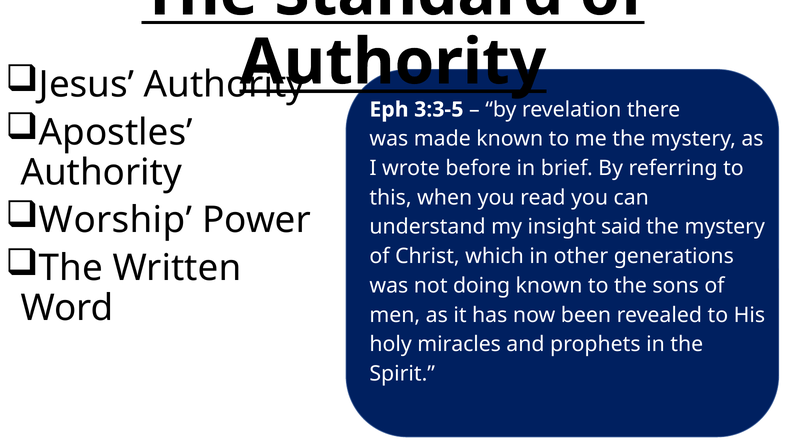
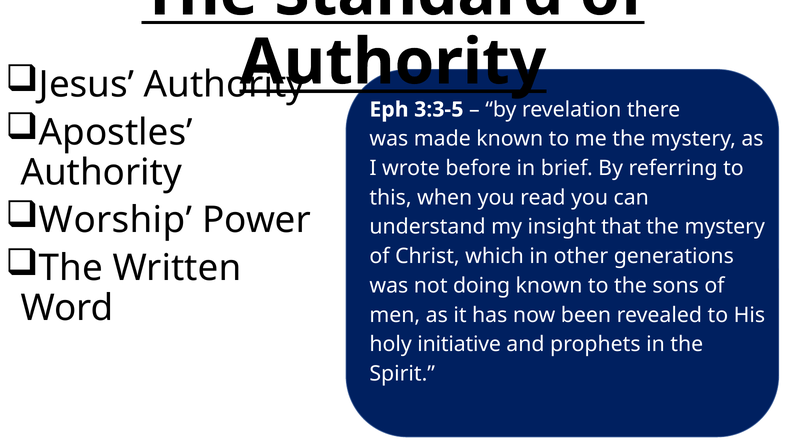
said: said -> that (621, 227)
miracles: miracles -> initiative (459, 344)
